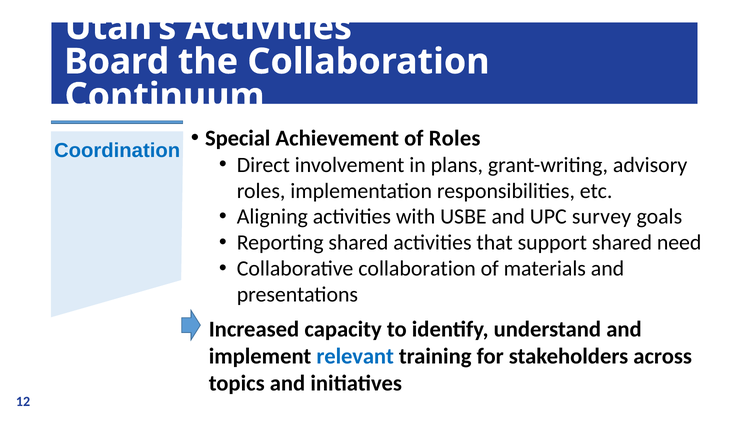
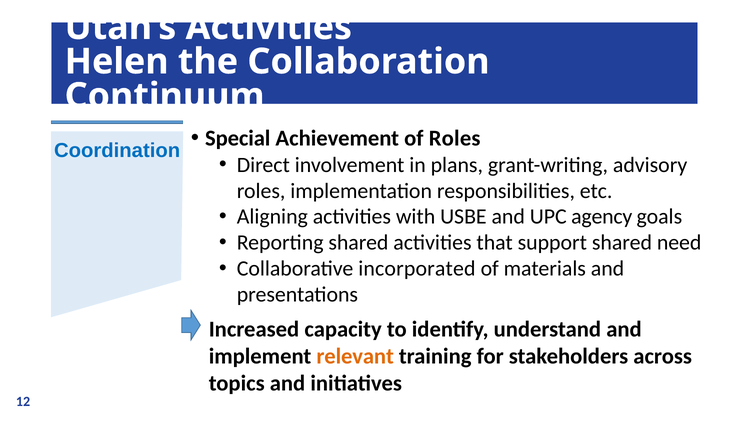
Board: Board -> Helen (117, 62)
survey: survey -> agency (602, 217)
Collaborative collaboration: collaboration -> incorporated (417, 269)
relevant colour: blue -> orange (355, 357)
